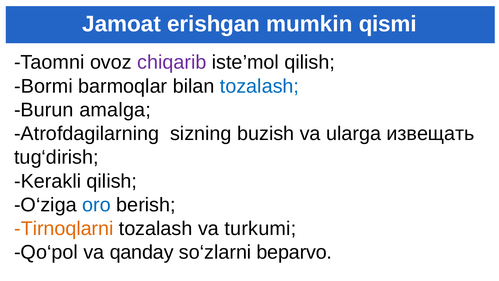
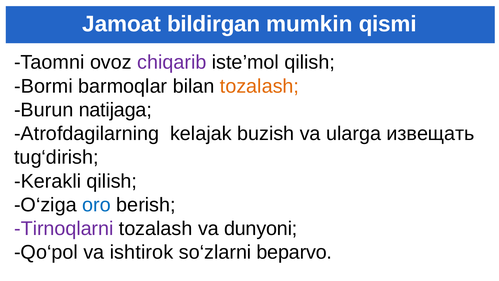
erishgan: erishgan -> bildirgan (214, 24)
tozalash colour: blue -> orange (260, 86)
amalga: amalga -> natijaga (115, 110)
sizning: sizning -> kelajak (201, 134)
Tirnoqlarni colour: orange -> purple (64, 229)
turkumi: turkumi -> dunyoni (261, 229)
qanday: qanday -> ishtirok (142, 252)
